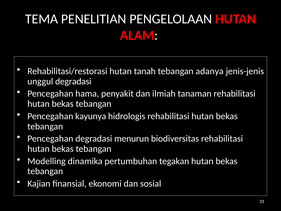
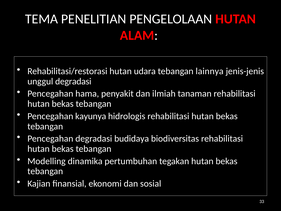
tanah: tanah -> udara (145, 71)
adanya: adanya -> lainnya (210, 71)
menurun: menurun -> budidaya (132, 139)
